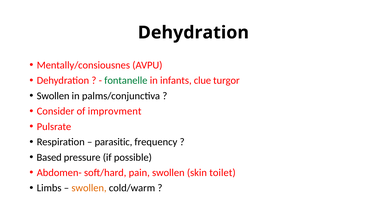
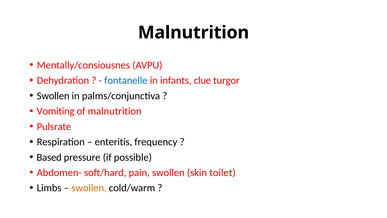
Dehydration: Dehydration -> Malnutrition (193, 33)
fontanelle colour: green -> blue (126, 80)
Consider: Consider -> Vomiting (56, 111)
of improvment: improvment -> malnutrition (115, 111)
parasitic: parasitic -> enteritis (113, 142)
